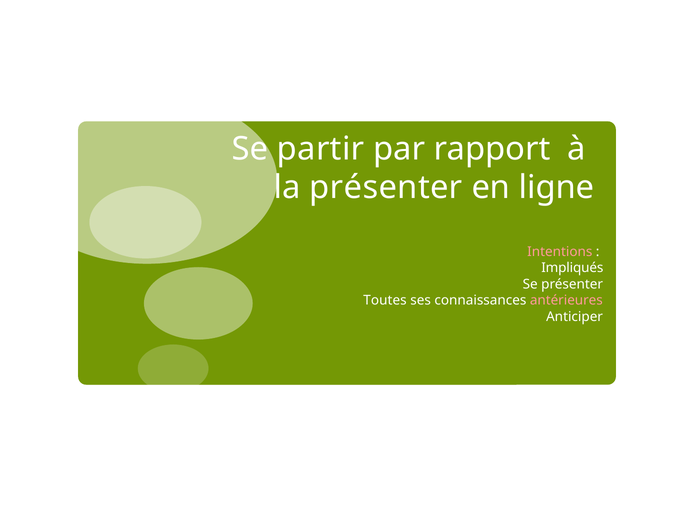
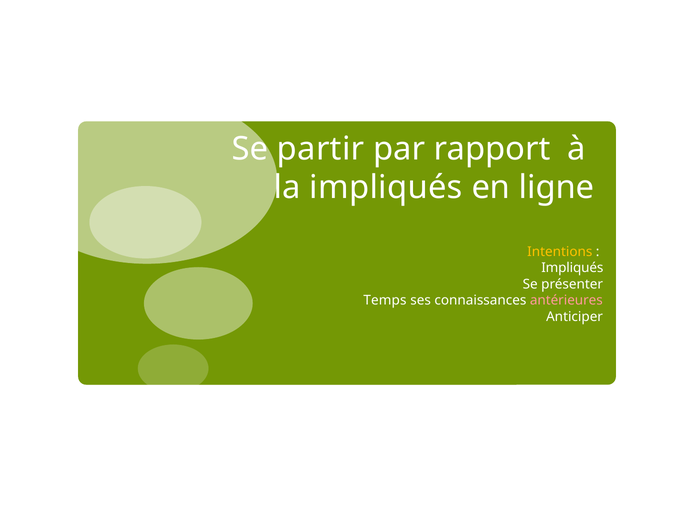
la présenter: présenter -> impliqués (386, 187)
Intentions colour: pink -> yellow (560, 252)
Toutes: Toutes -> Temps (385, 301)
